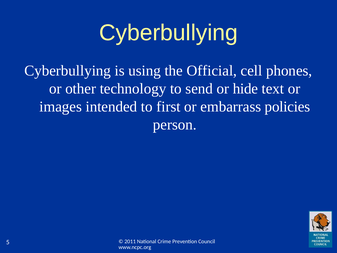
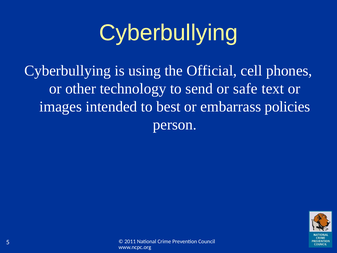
hide: hide -> safe (245, 89)
first: first -> best (168, 107)
